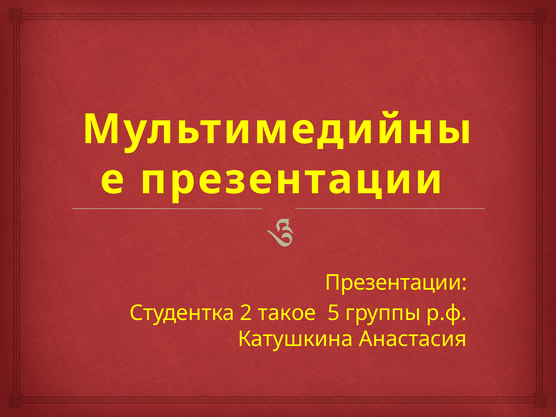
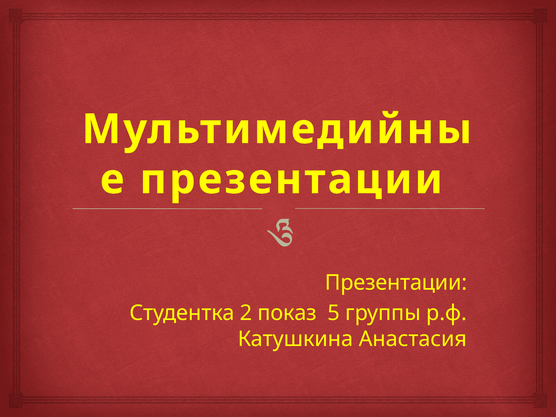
такое: такое -> показ (287, 313)
